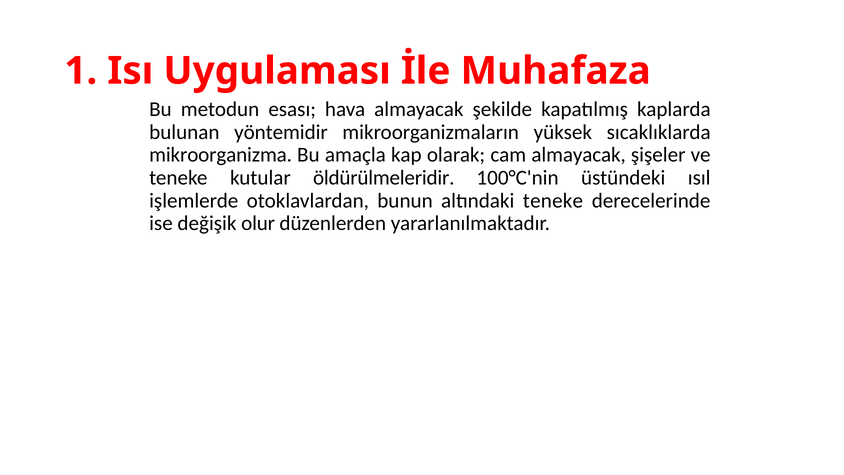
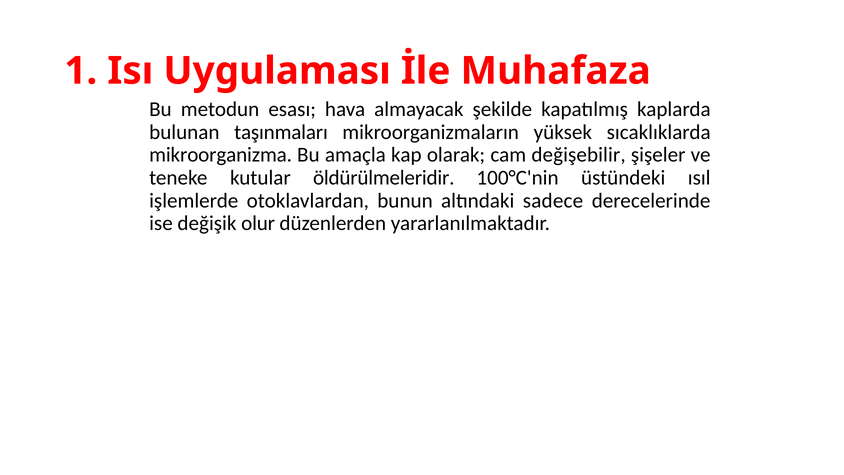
yöntemidir: yöntemidir -> taşınmaları (281, 132)
cam almayacak: almayacak -> değişebilir (579, 155)
altındaki teneke: teneke -> sadece (553, 201)
